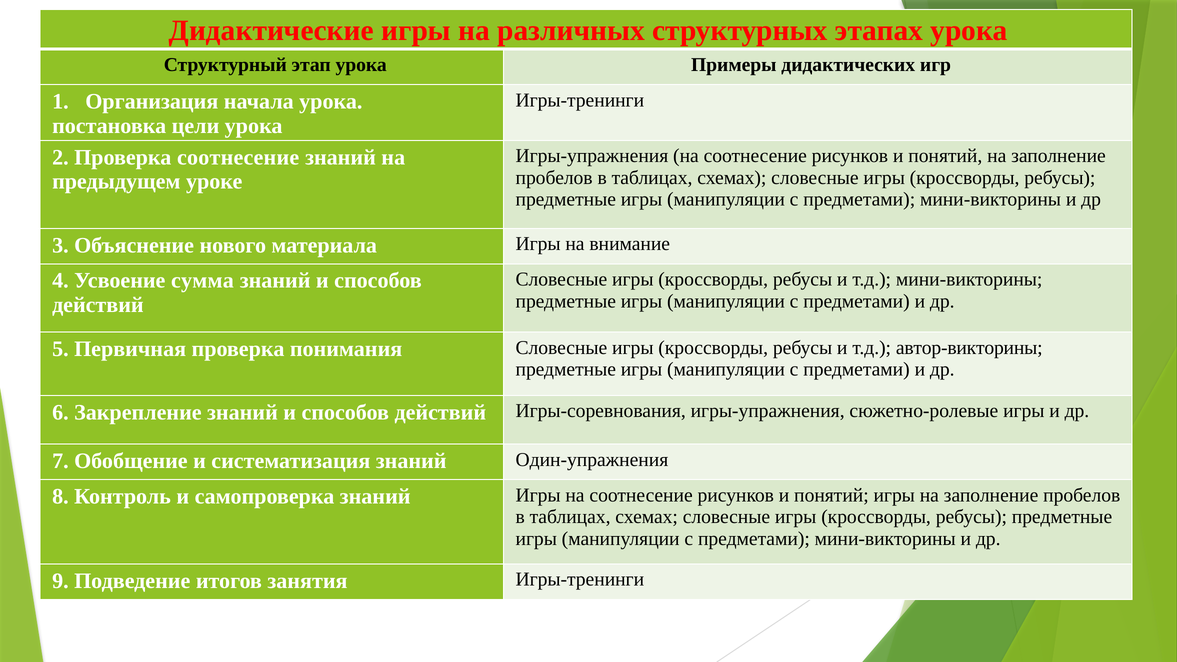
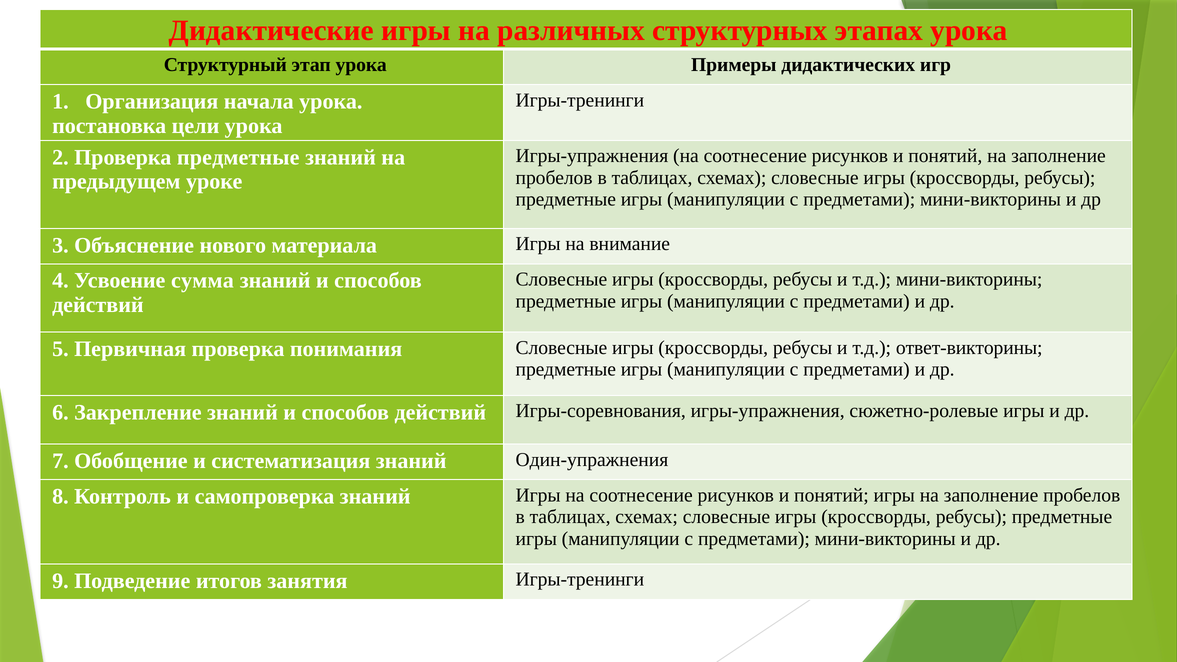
Проверка соотнесение: соотнесение -> предметные (238, 157)
автор-викторины: автор-викторины -> ответ-викторины (969, 348)
